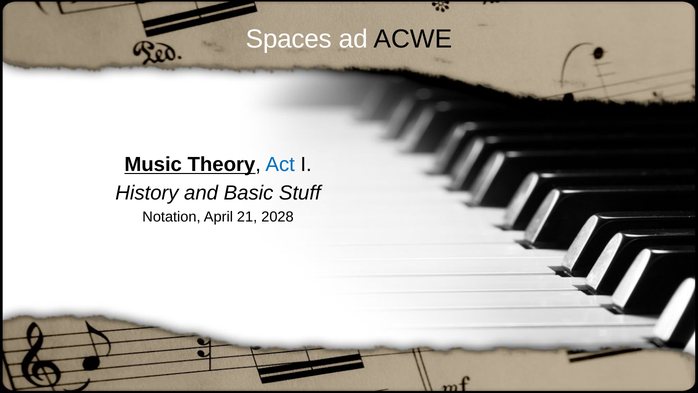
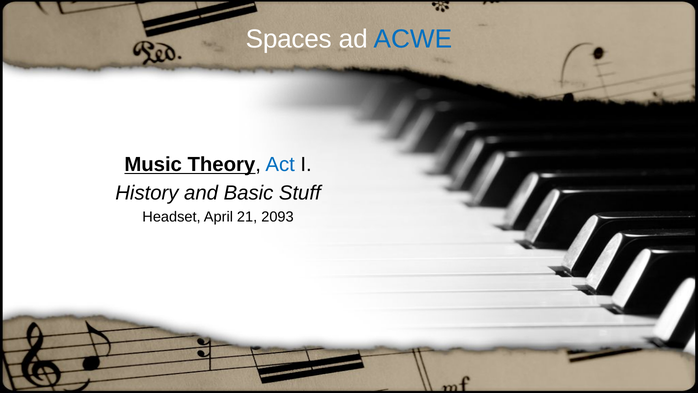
ACWE colour: black -> blue (413, 39)
Notation: Notation -> Headset (171, 217)
2028: 2028 -> 2093 (277, 217)
